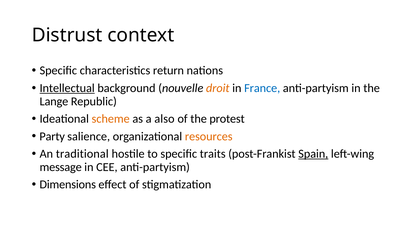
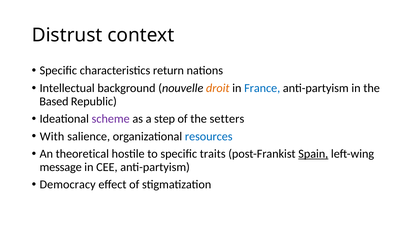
Intellectual underline: present -> none (67, 88)
Lange: Lange -> Based (54, 101)
scheme colour: orange -> purple (111, 119)
also: also -> step (165, 119)
protest: protest -> setters (227, 119)
Party: Party -> With (52, 136)
resources colour: orange -> blue (209, 136)
traditional: traditional -> theoretical (82, 154)
Dimensions: Dimensions -> Democracy (68, 184)
